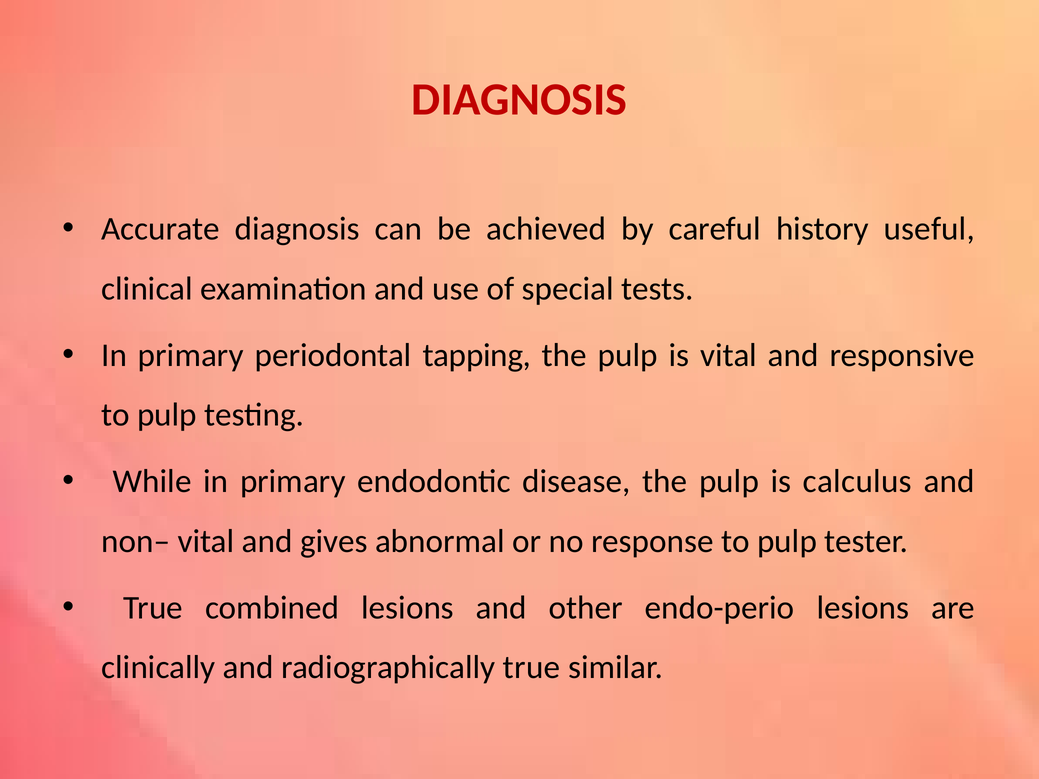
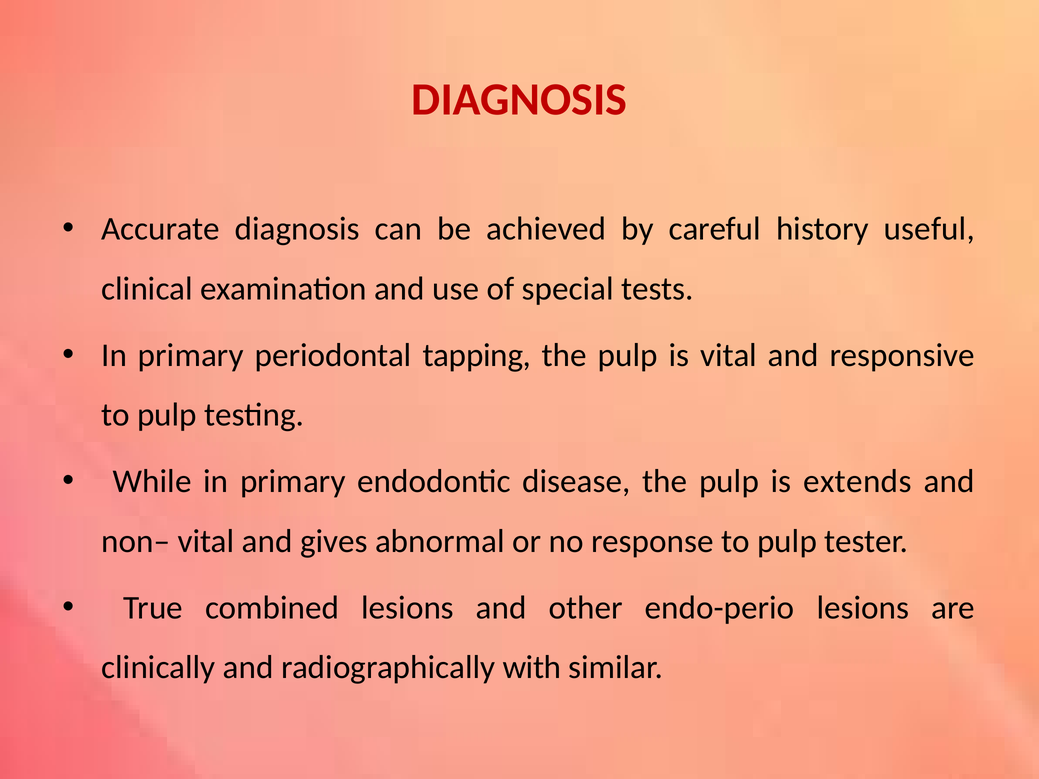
calculus: calculus -> extends (857, 482)
radiographically true: true -> with (532, 668)
